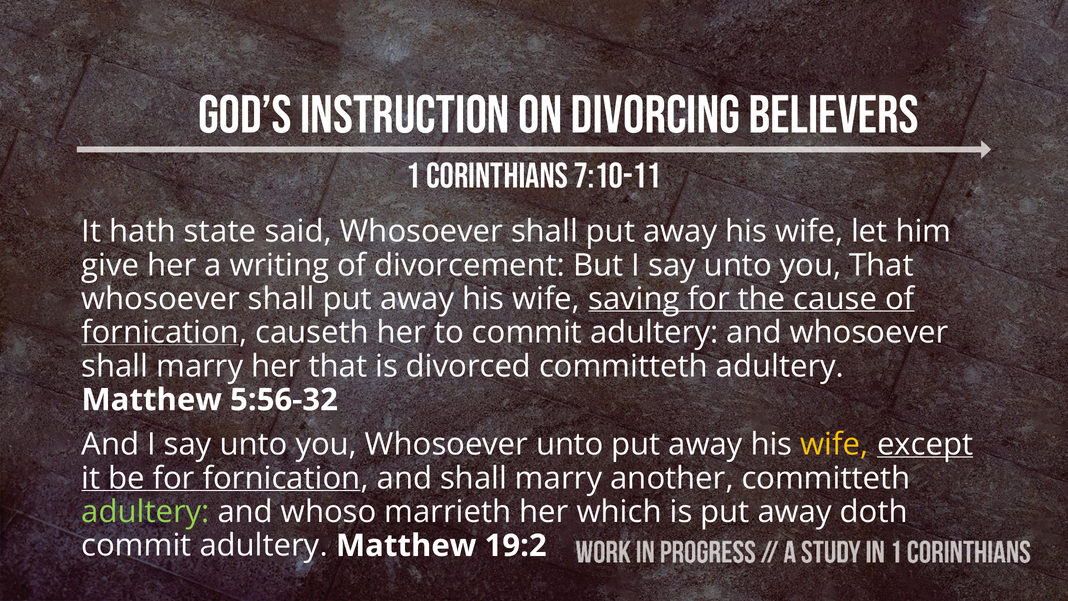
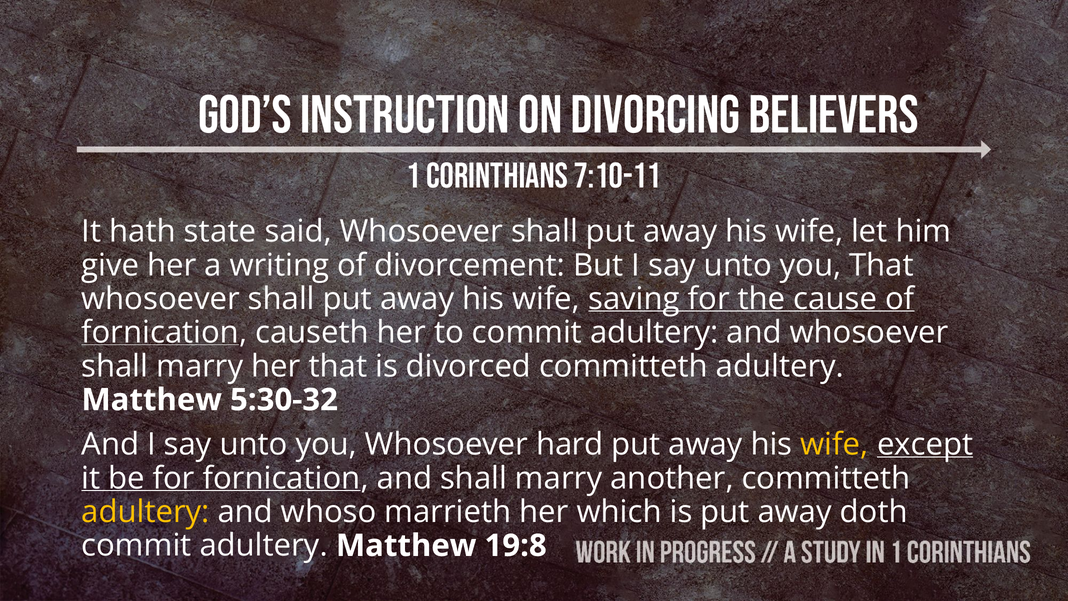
5:56-32: 5:56-32 -> 5:30-32 (284, 400)
Whosoever unto: unto -> hard (570, 445)
adultery colour: light green -> yellow (145, 512)
19:2: 19:2 -> 19:8 (516, 545)
